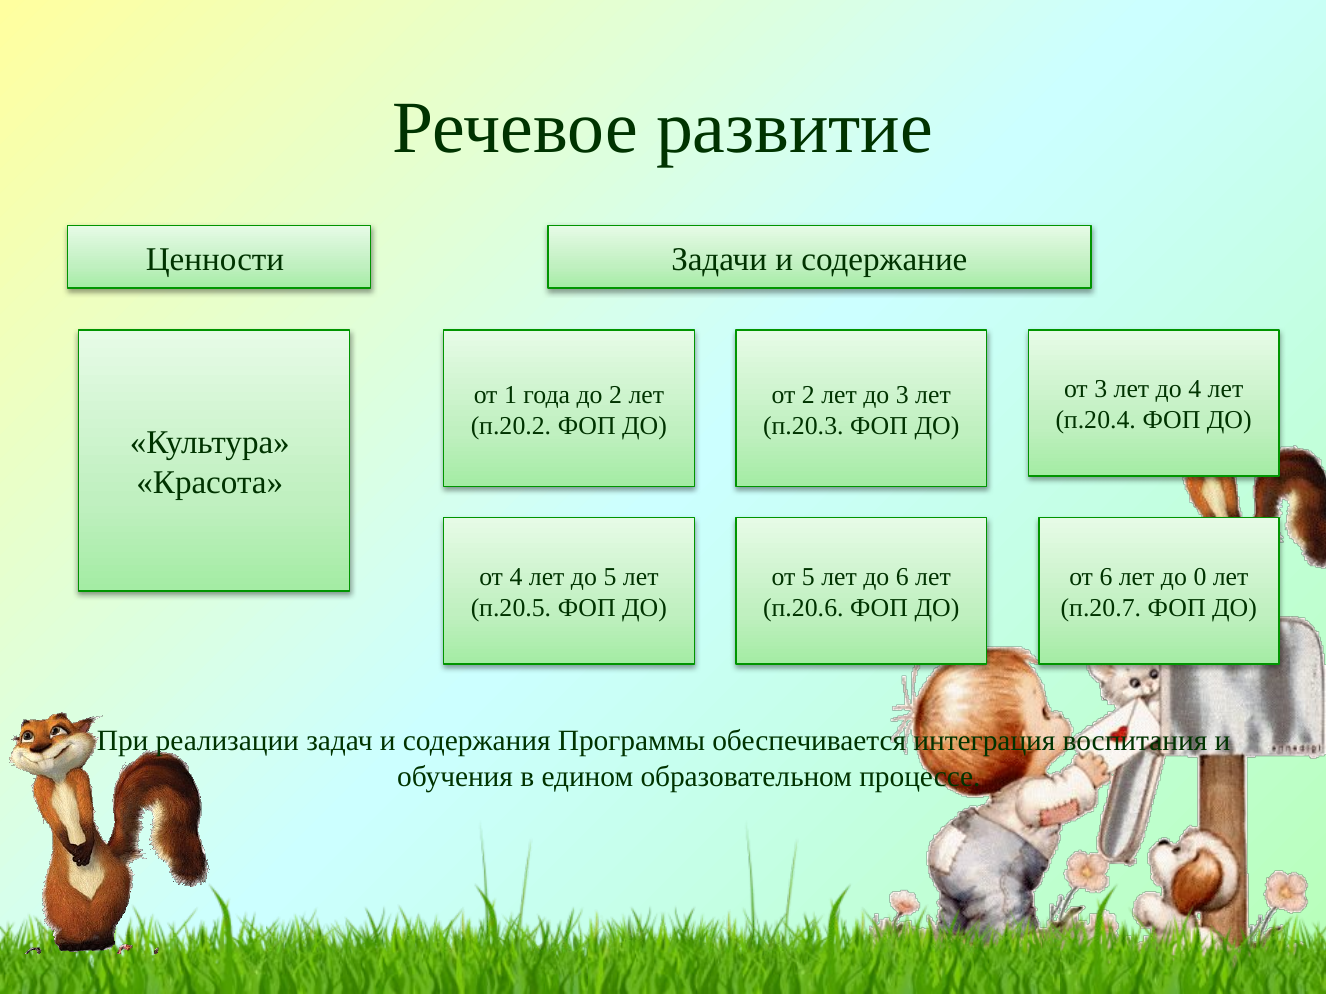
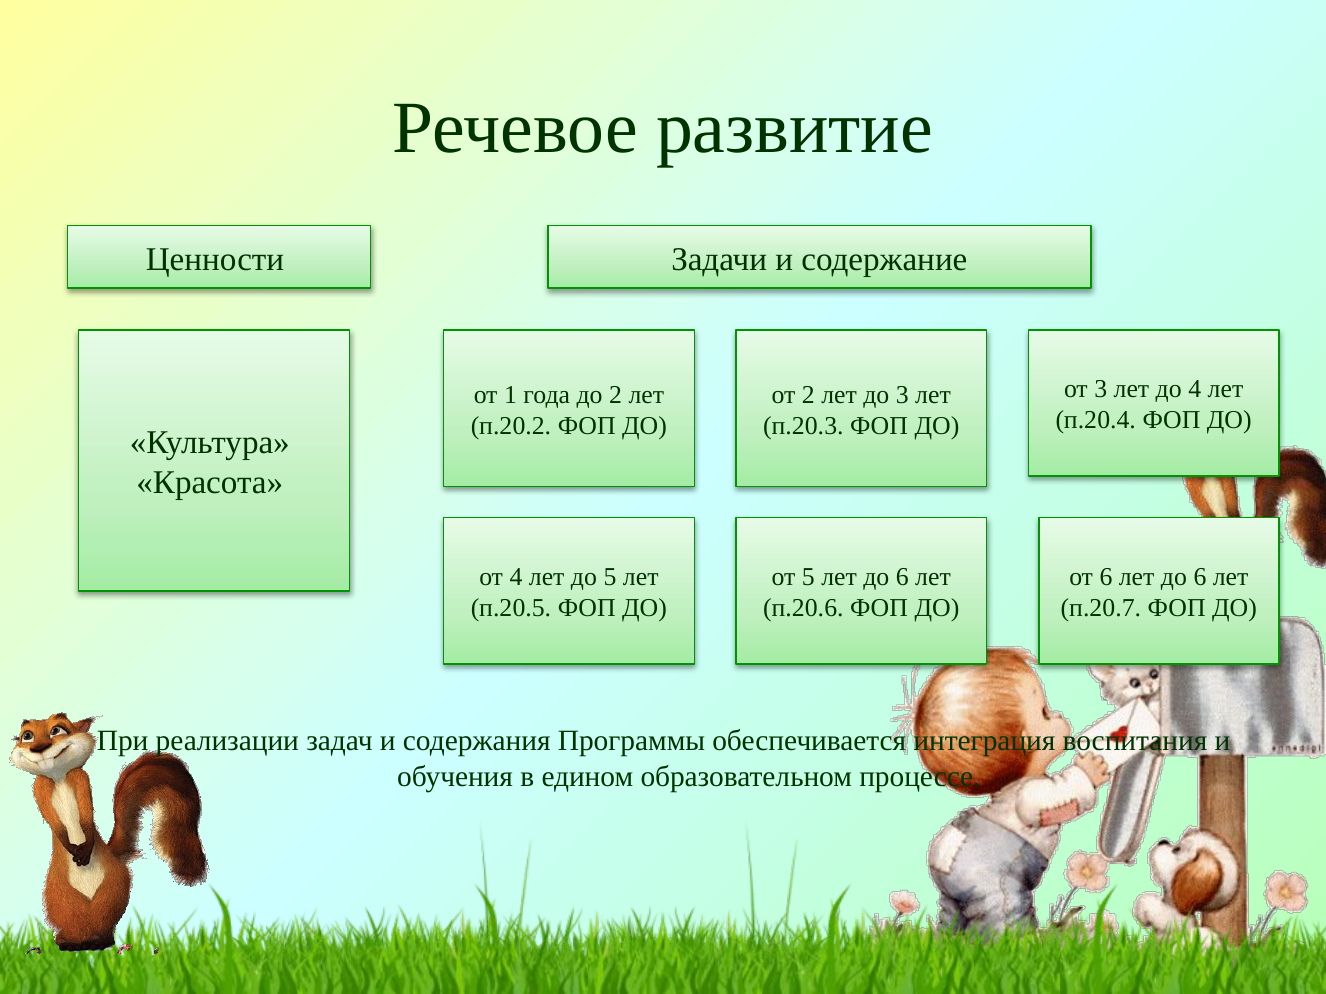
6 лет до 0: 0 -> 6 (1200, 577)
